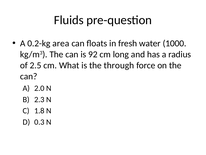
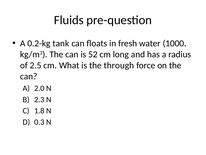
area: area -> tank (61, 43)
92: 92 -> 52 (93, 54)
